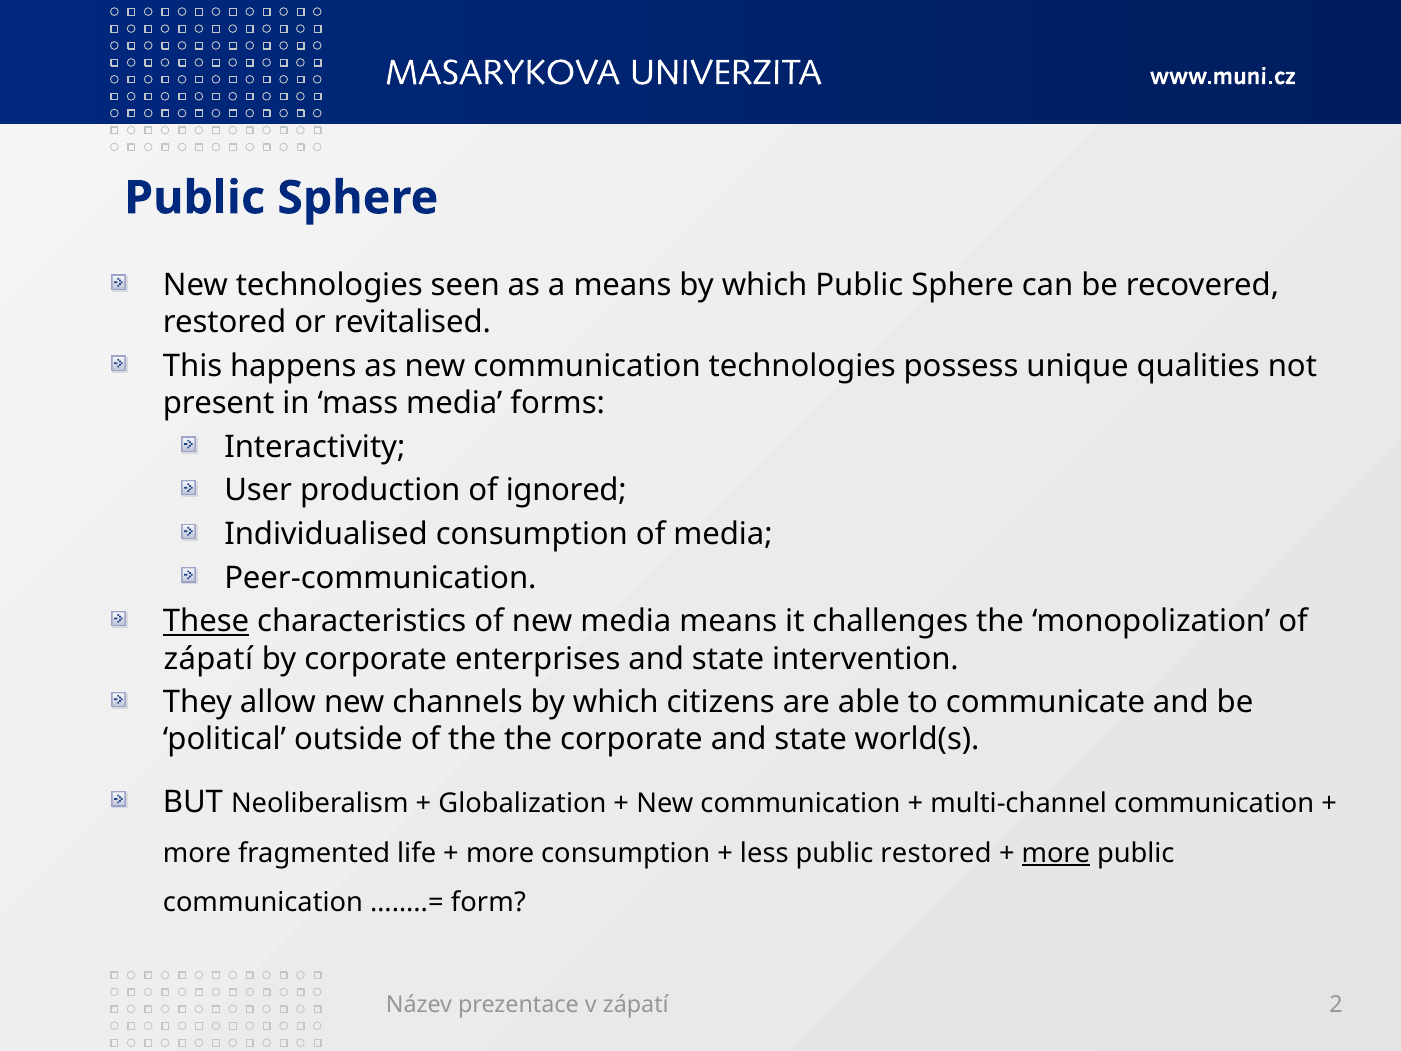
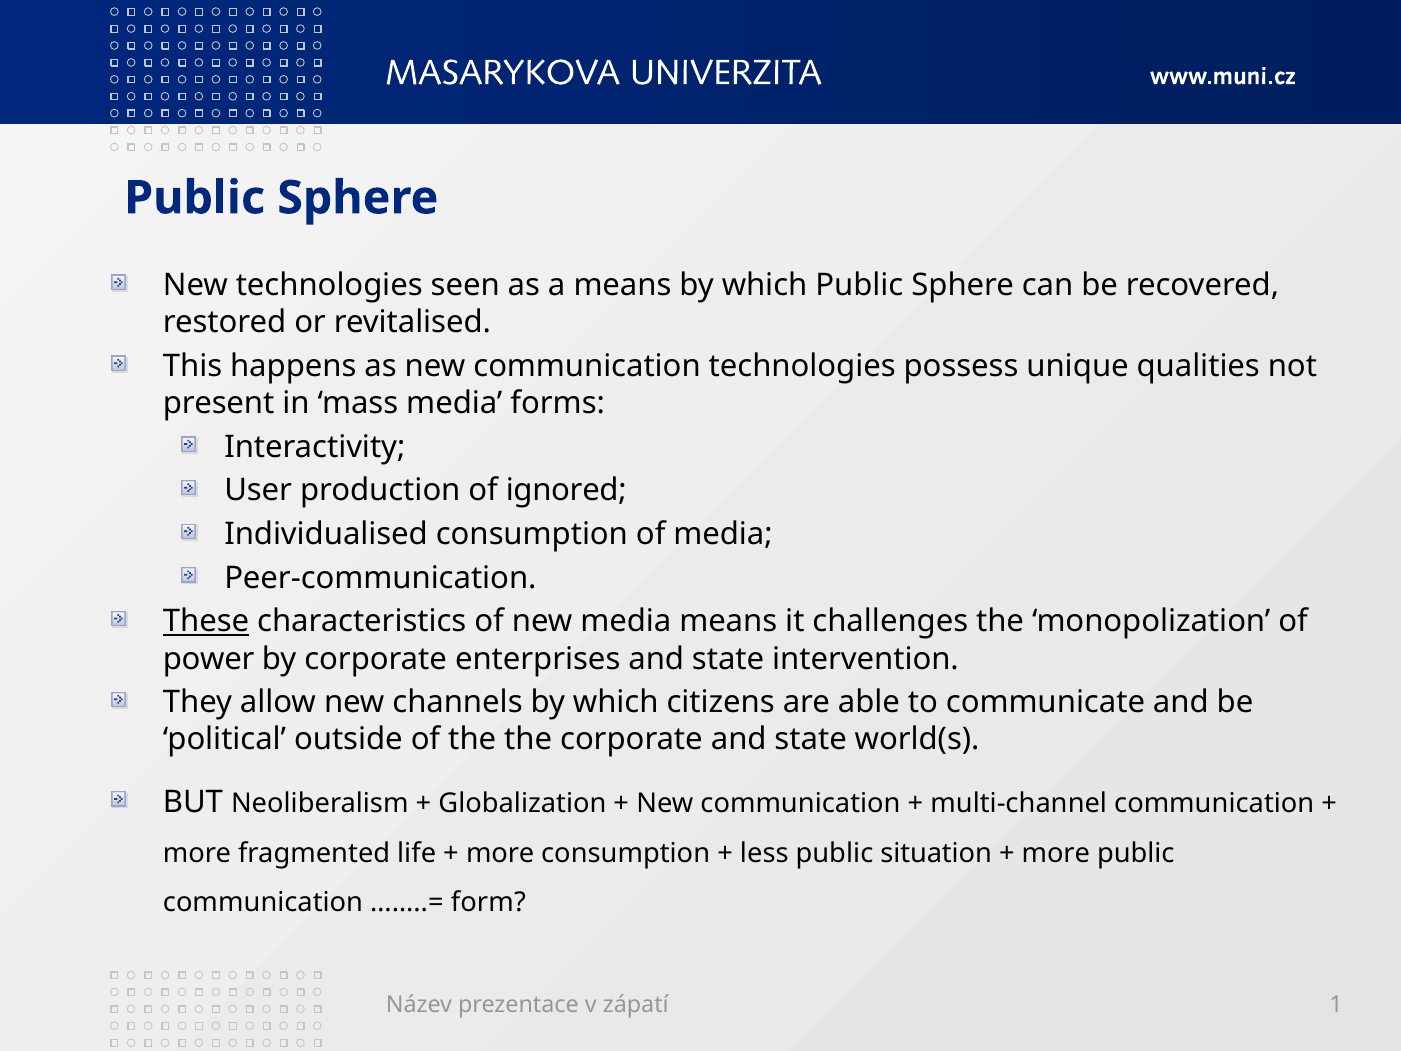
zápatí: zápatí -> power (209, 659)
public restored: restored -> situation (936, 853)
more underline: present -> none (1056, 853)
2: 2 -> 1 (1336, 1004)
